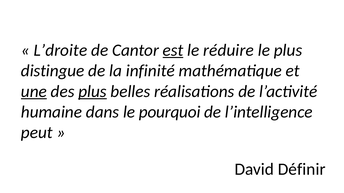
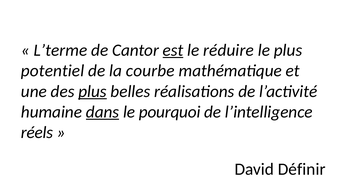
L’droite: L’droite -> L’terme (60, 50)
distingue: distingue -> potentiel (53, 71)
infinité: infinité -> courbe (150, 71)
une underline: present -> none (34, 92)
dans underline: none -> present (103, 112)
peut: peut -> réels (37, 133)
